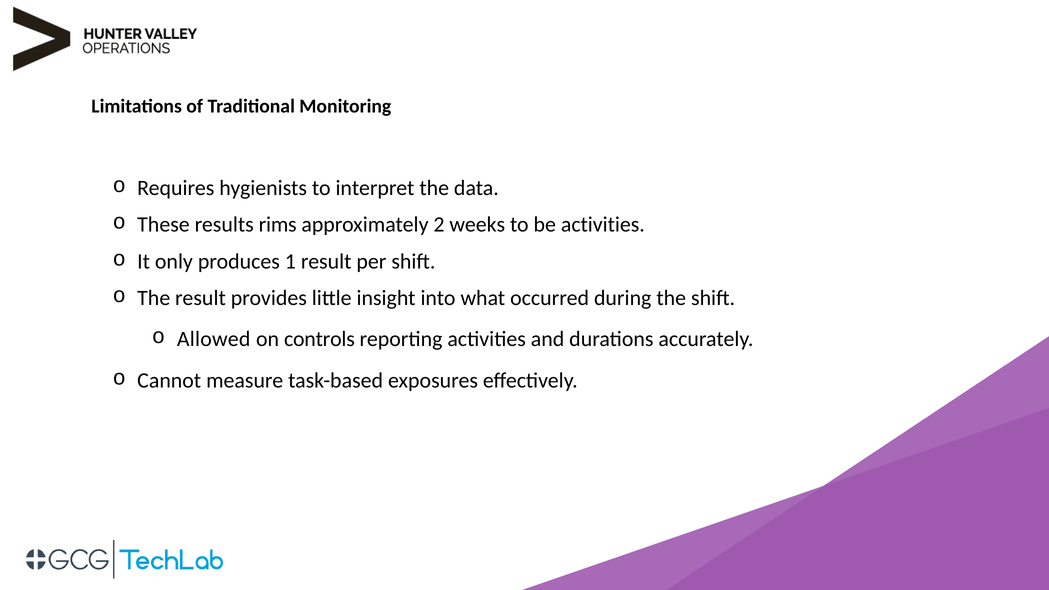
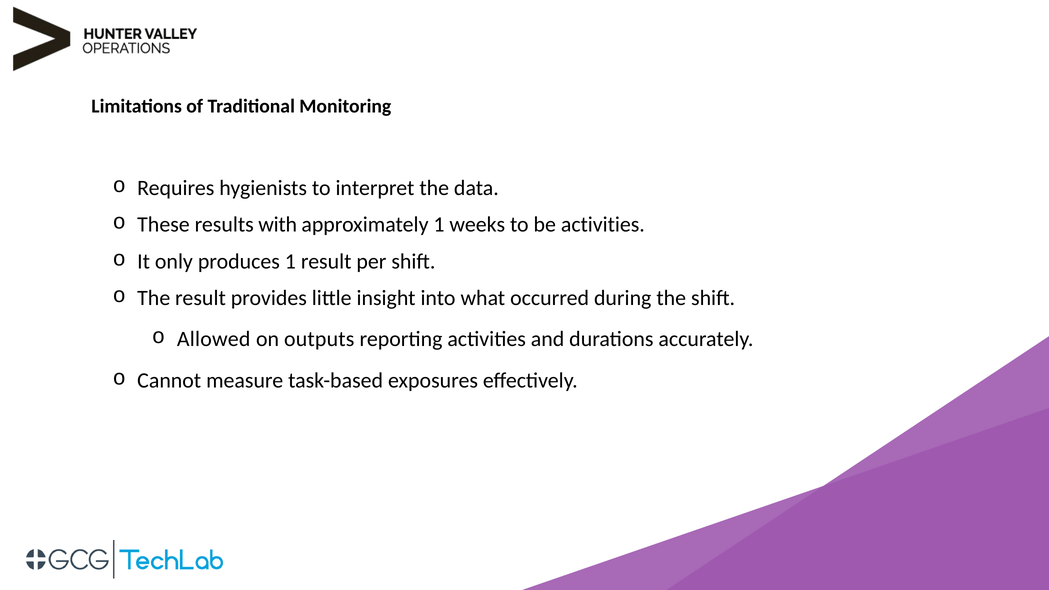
rims: rims -> with (278, 225)
approximately 2: 2 -> 1 (439, 225)
controls: controls -> outputs (319, 339)
